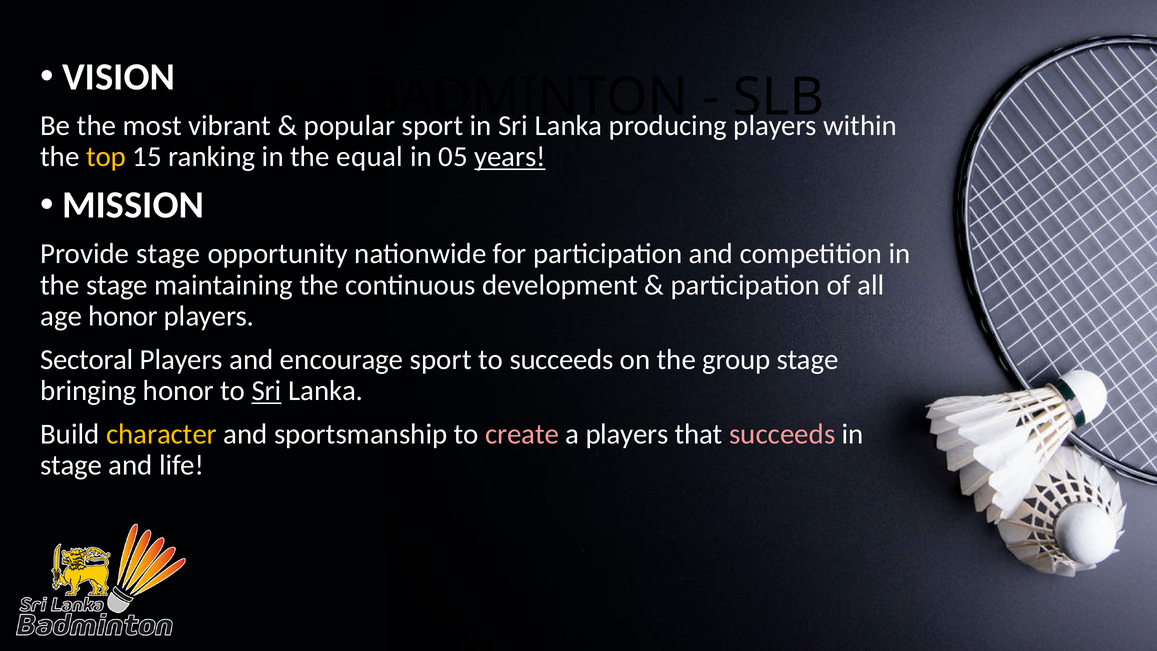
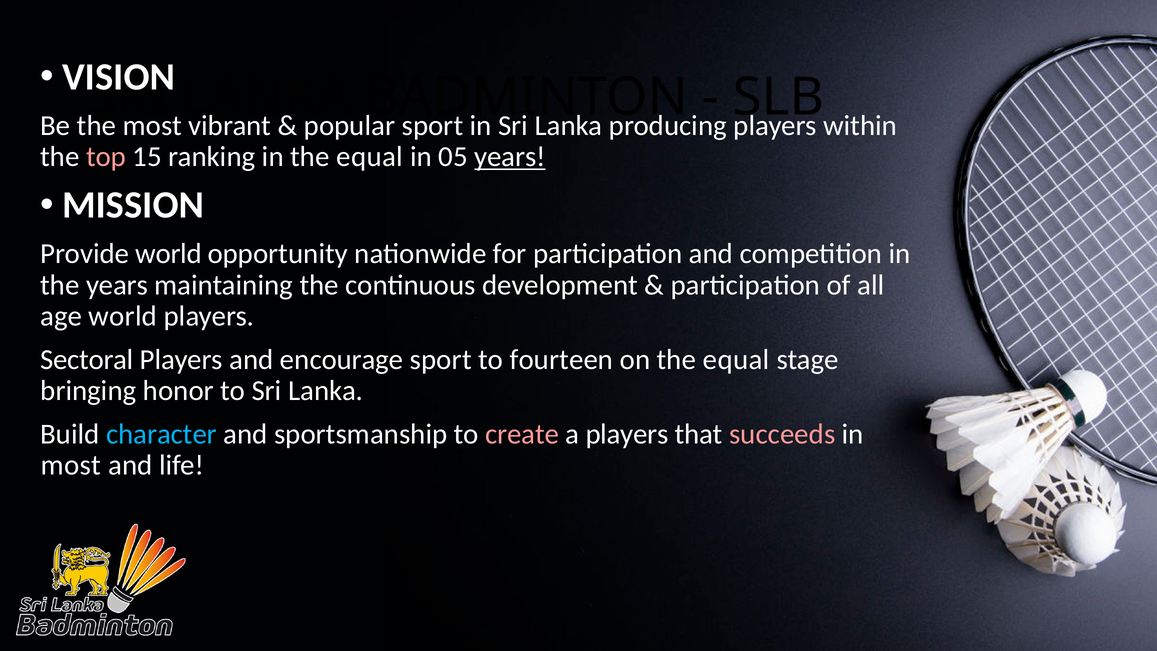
top colour: yellow -> pink (106, 157)
Provide stage: stage -> world (169, 254)
the stage: stage -> years (117, 285)
age honor: honor -> world (123, 316)
to succeeds: succeeds -> fourteen (561, 360)
on the group: group -> equal (736, 360)
Sri underline: present -> none (267, 391)
character colour: yellow -> light blue (161, 434)
stage: stage -> most (71, 465)
